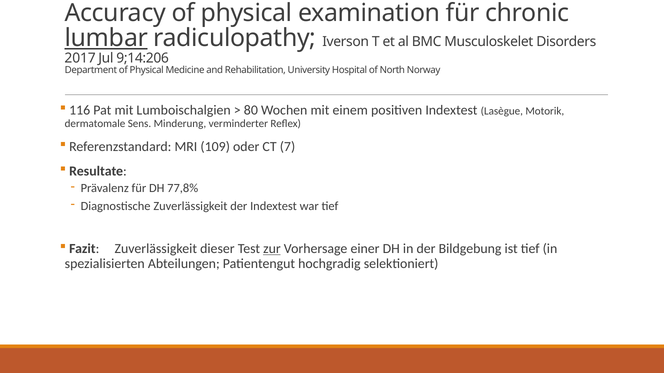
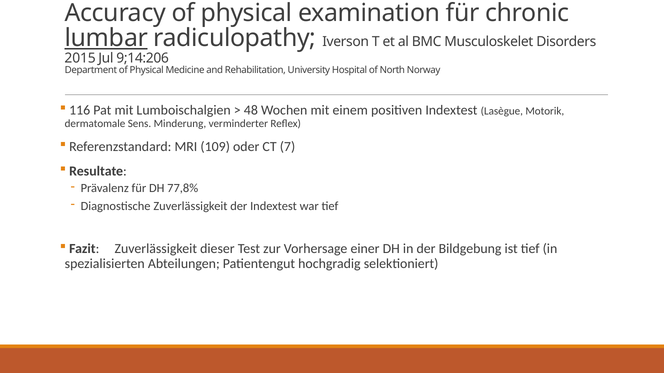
2017: 2017 -> 2015 (80, 58)
80: 80 -> 48 (251, 110)
zur underline: present -> none (272, 249)
